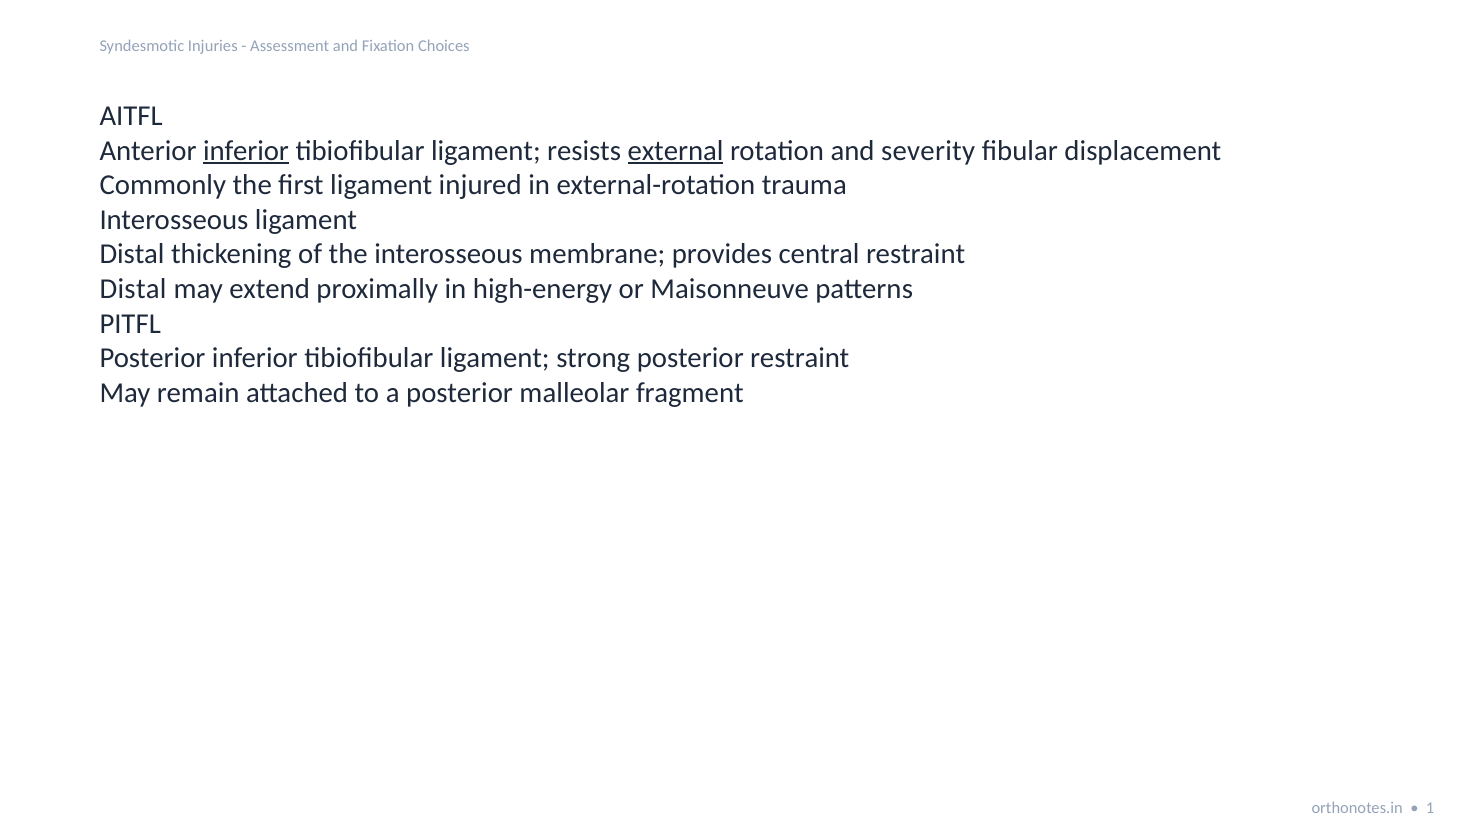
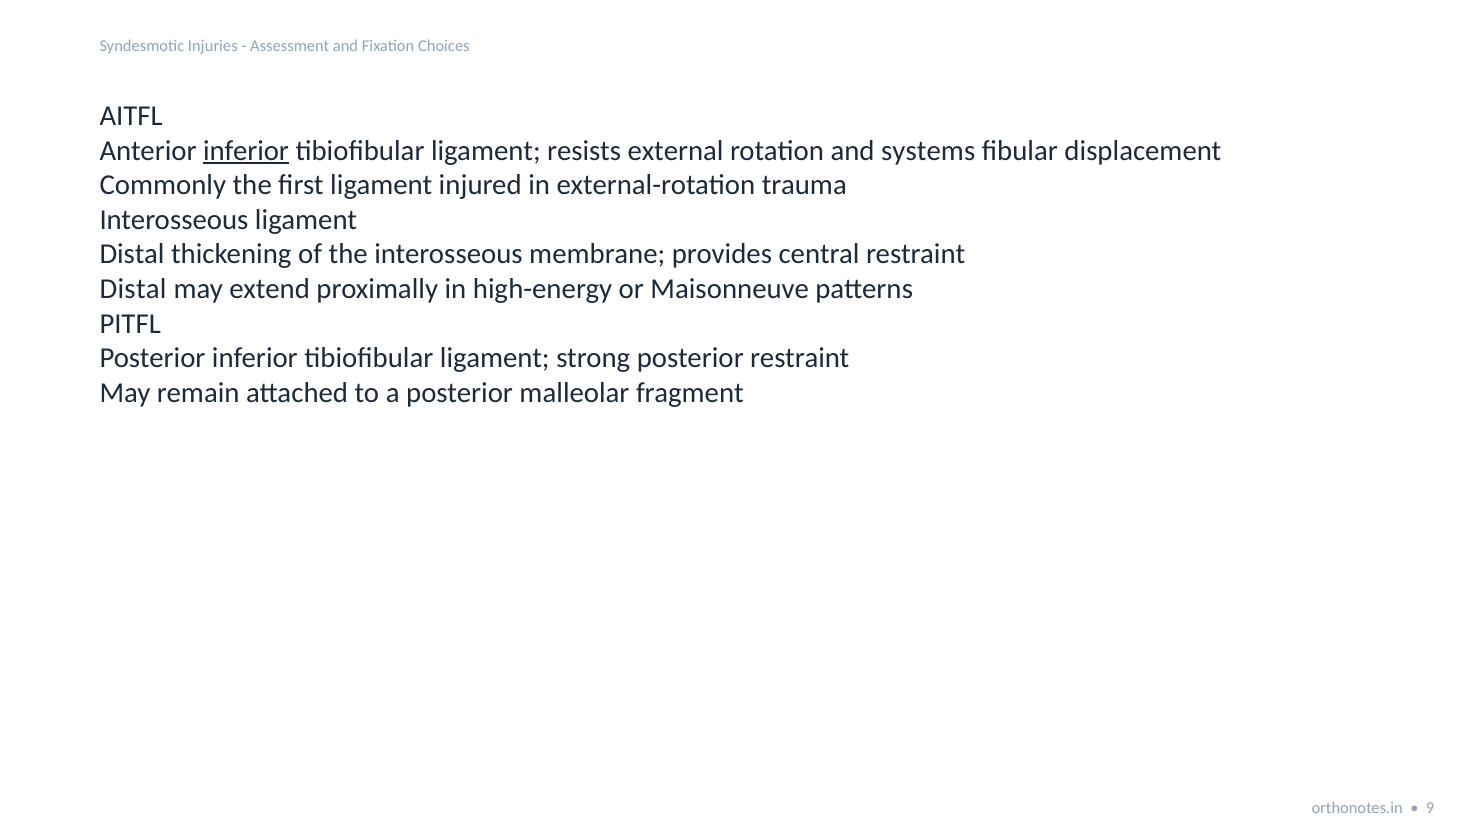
external underline: present -> none (675, 151)
severity: severity -> systems (928, 151)
1: 1 -> 9 (1430, 808)
